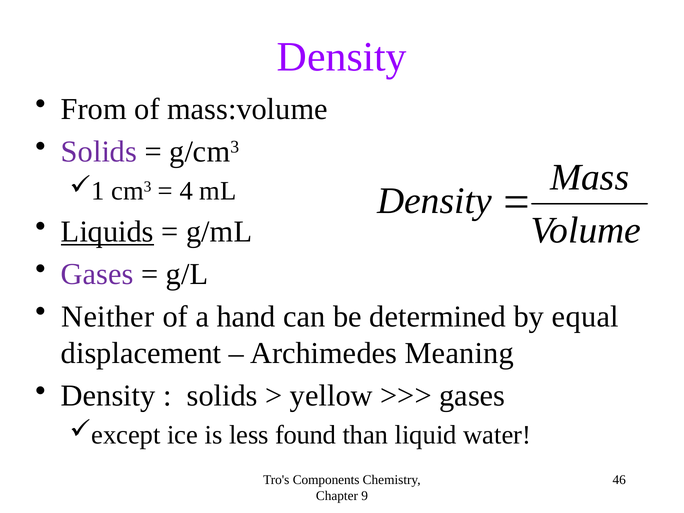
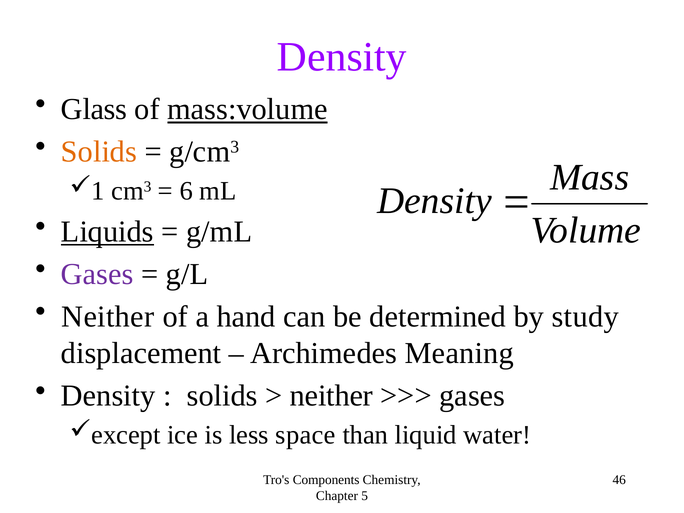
From: From -> Glass (94, 109)
mass:volume underline: none -> present (248, 109)
Solids colour: purple -> orange (99, 152)
4: 4 -> 6 (186, 191)
equal: equal -> study (585, 317)
yellow: yellow -> neither (331, 396)
found: found -> space (306, 435)
9: 9 -> 5 (365, 496)
